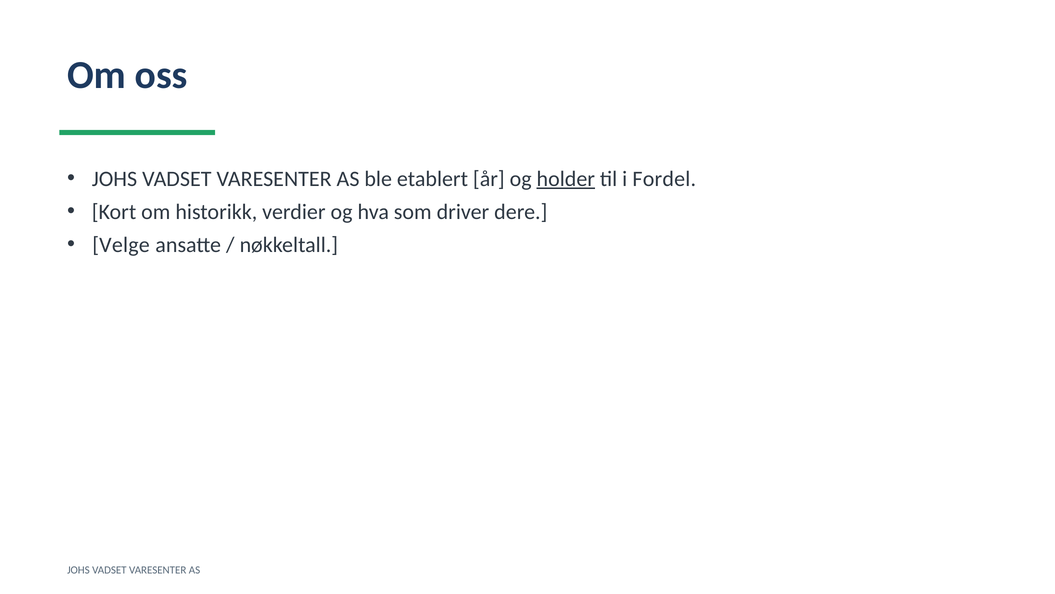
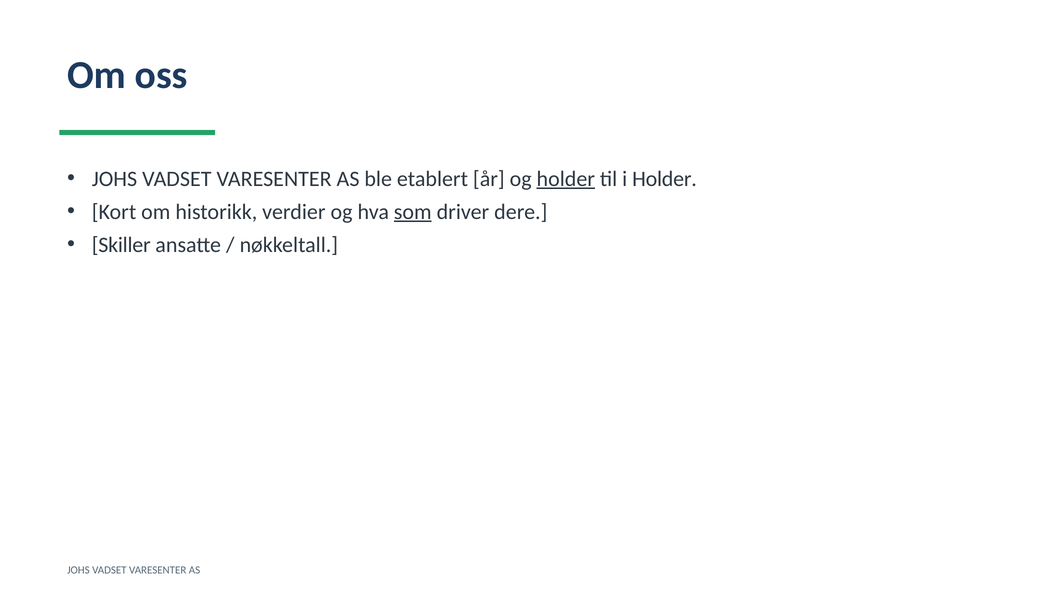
i Fordel: Fordel -> Holder (665, 179)
som underline: none -> present (413, 212)
Velge: Velge -> Skiller (121, 245)
